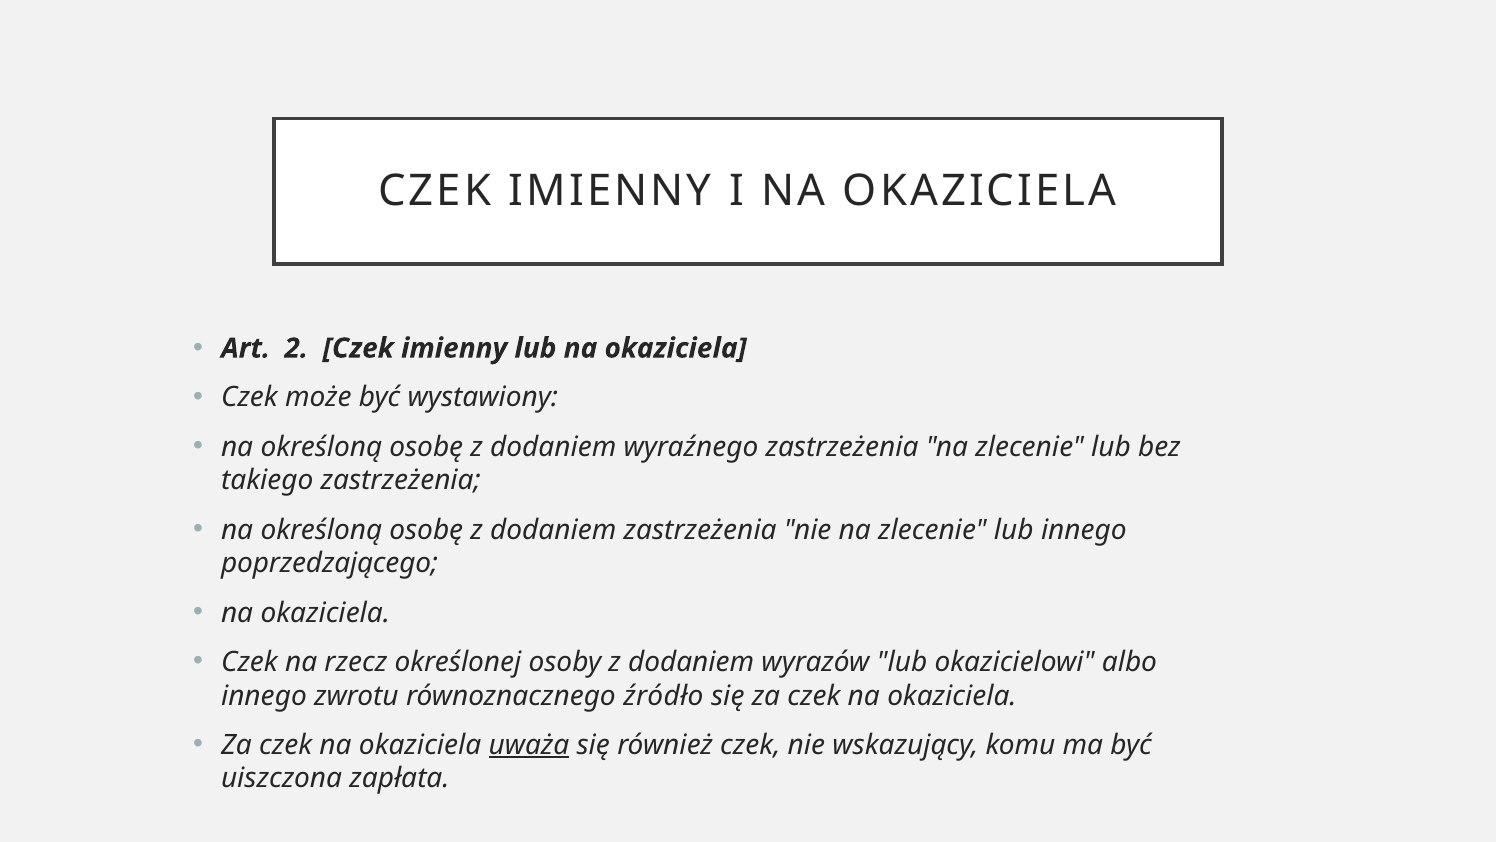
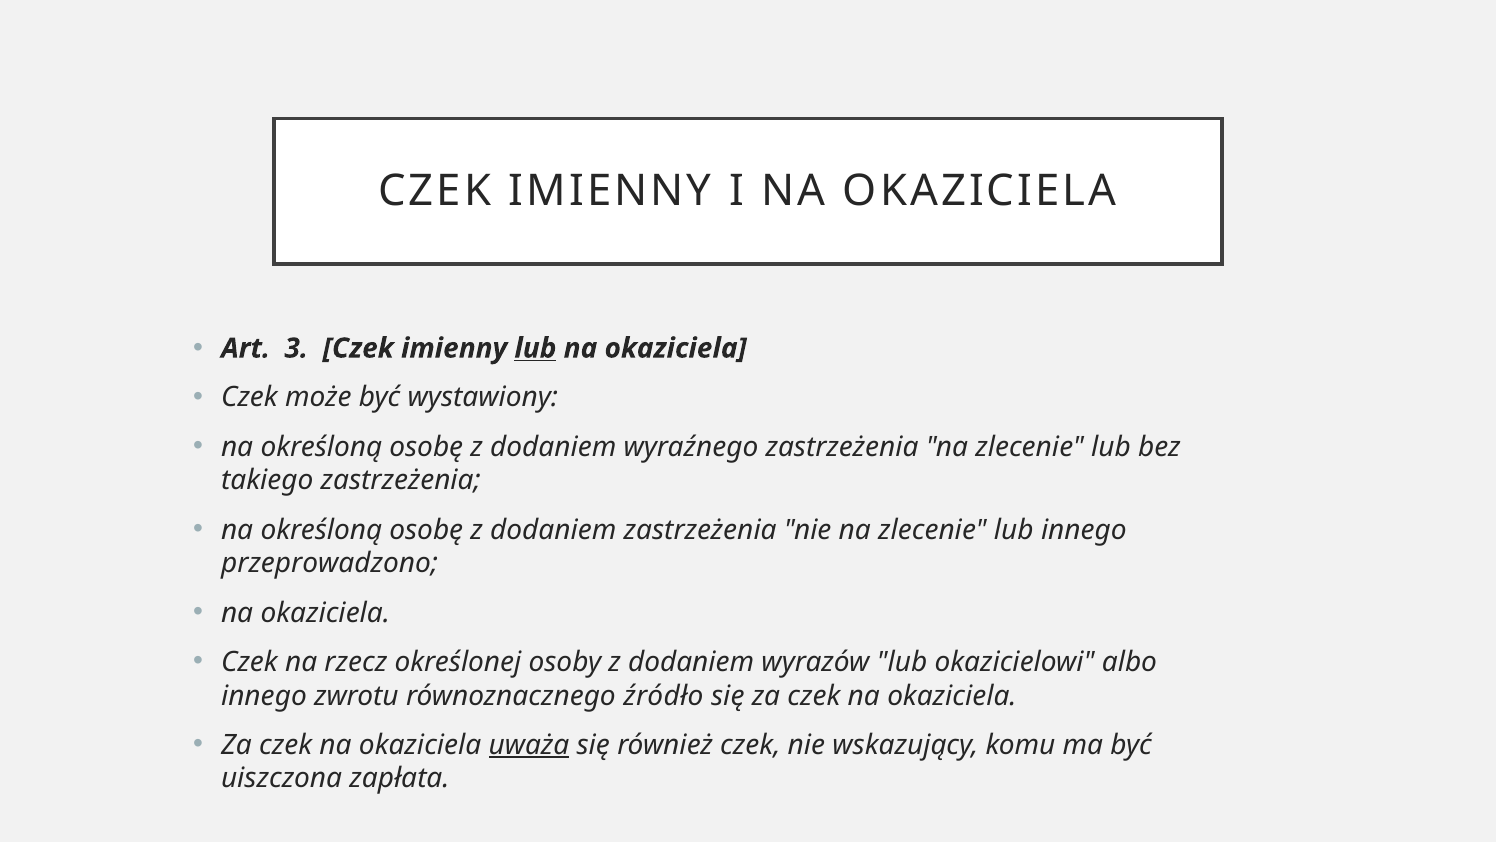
2: 2 -> 3 (296, 348)
lub underline: none -> present (535, 348)
poprzedzającego: poprzedzającego -> przeprowadzono (330, 563)
